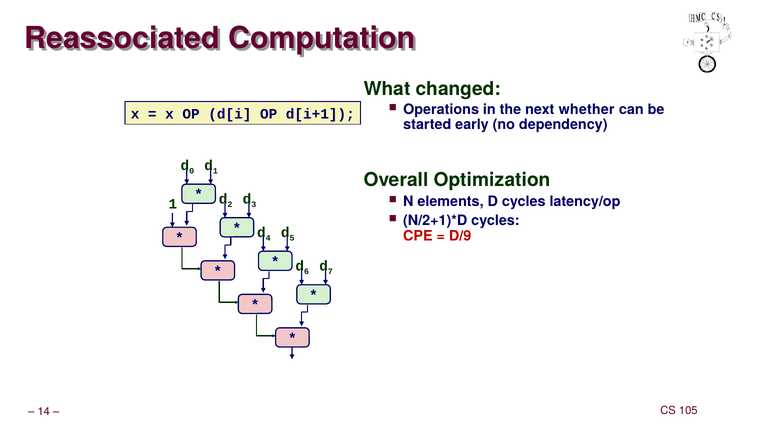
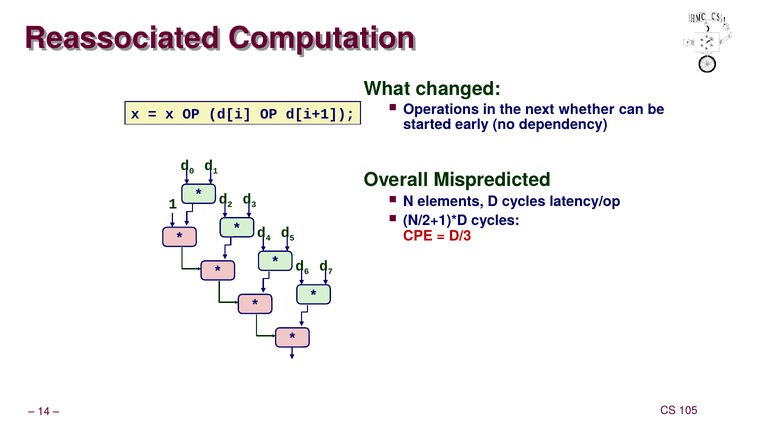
Optimization: Optimization -> Mispredicted (492, 180)
D/9: D/9 -> D/3 (460, 236)
